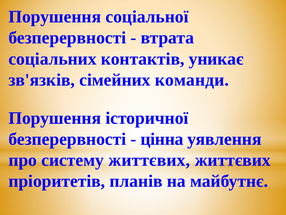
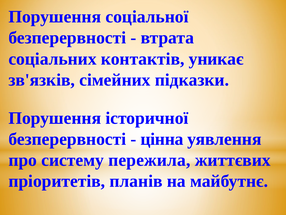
команди: команди -> підказки (192, 80)
систему життєвих: життєвих -> пережила (149, 160)
